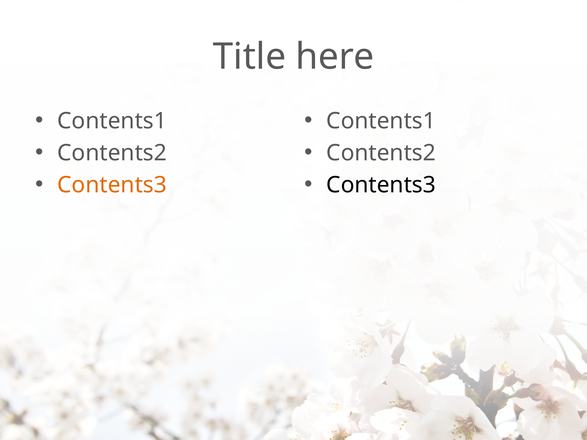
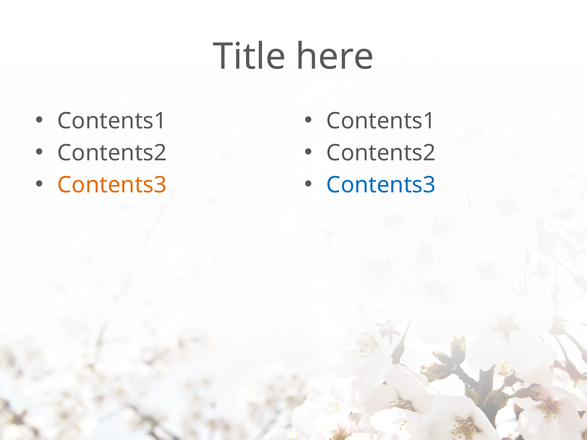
Contents3 colour: black -> blue (381, 185)
